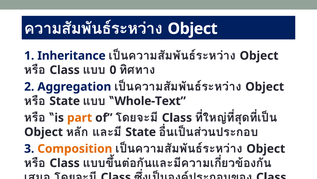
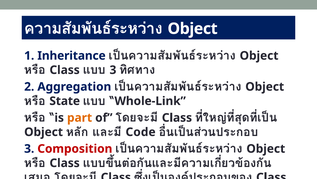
0: 0 -> 3 (113, 70)
Whole-Text: Whole-Text -> Whole-Link (150, 101)
State: State -> Code (141, 132)
Composition colour: orange -> red (75, 148)
